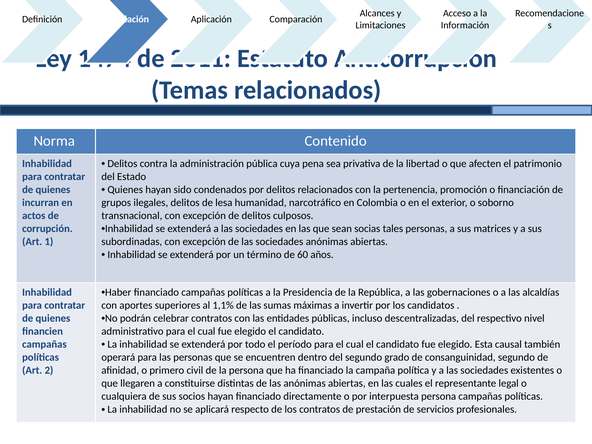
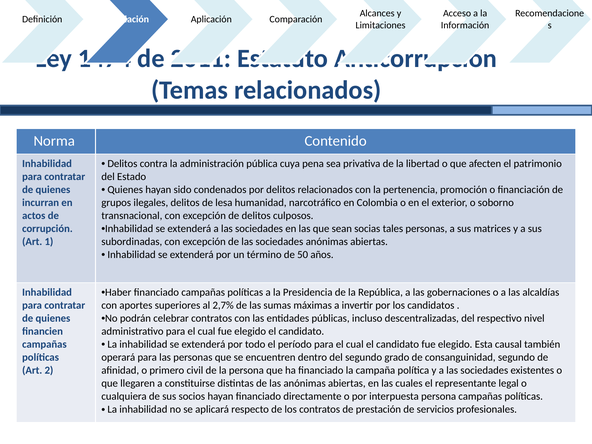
60: 60 -> 50 (303, 255)
1,1%: 1,1% -> 2,7% (223, 305)
